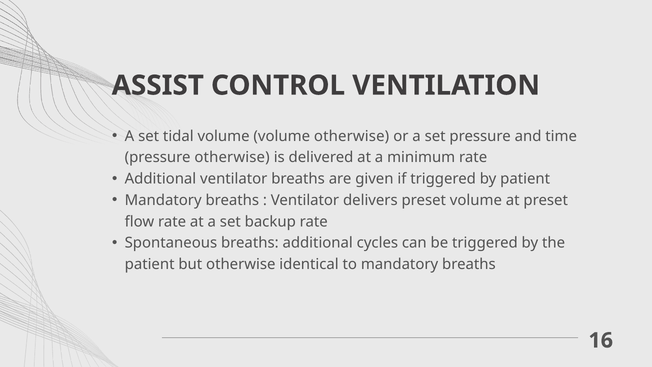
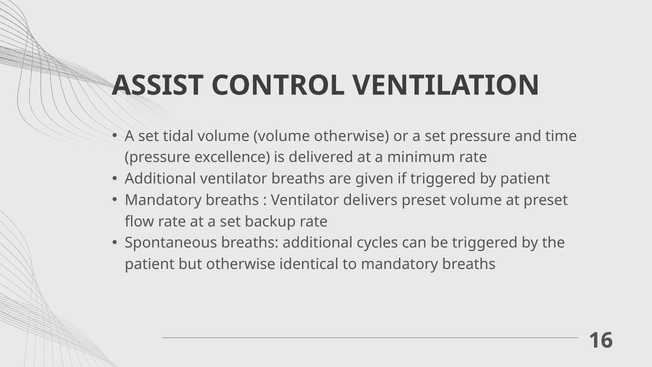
pressure otherwise: otherwise -> excellence (232, 157)
